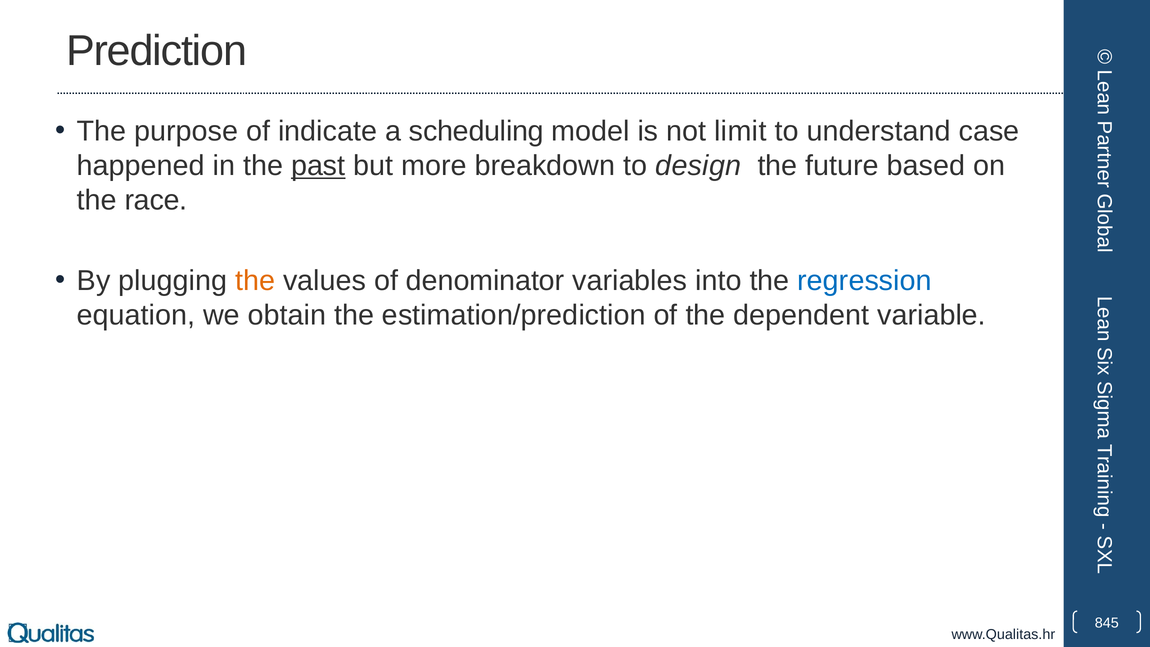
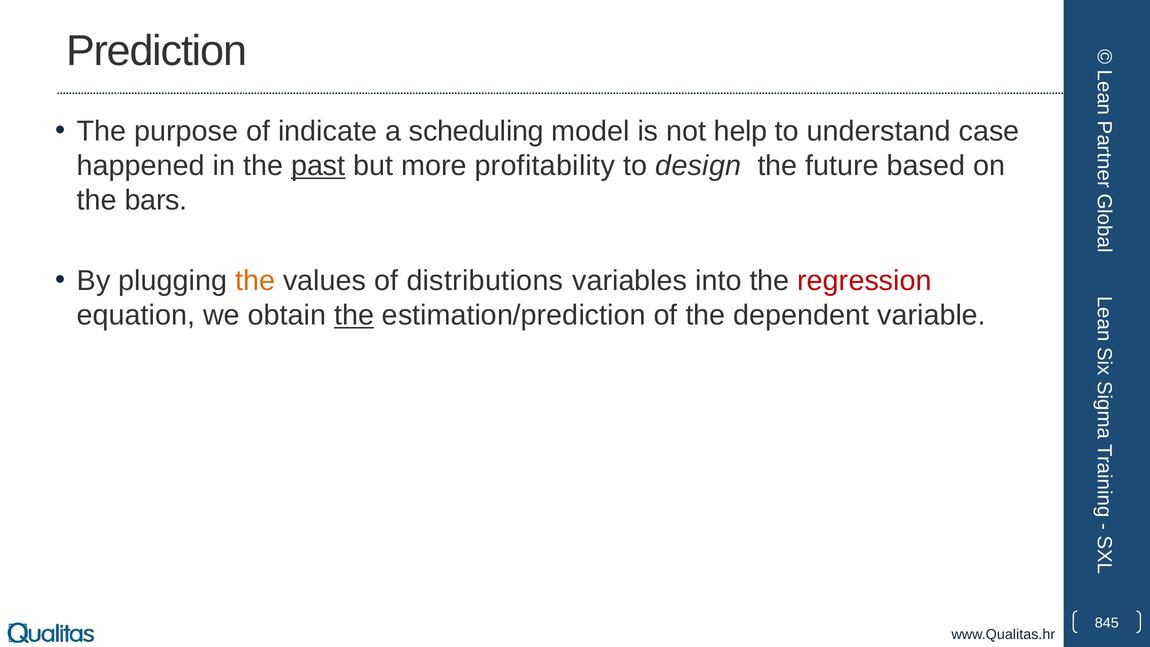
limit: limit -> help (741, 131)
breakdown: breakdown -> profitability (545, 166)
race: race -> bars (156, 200)
denominator: denominator -> distributions (485, 281)
regression colour: blue -> red (865, 281)
the underline: none -> present (354, 315)
